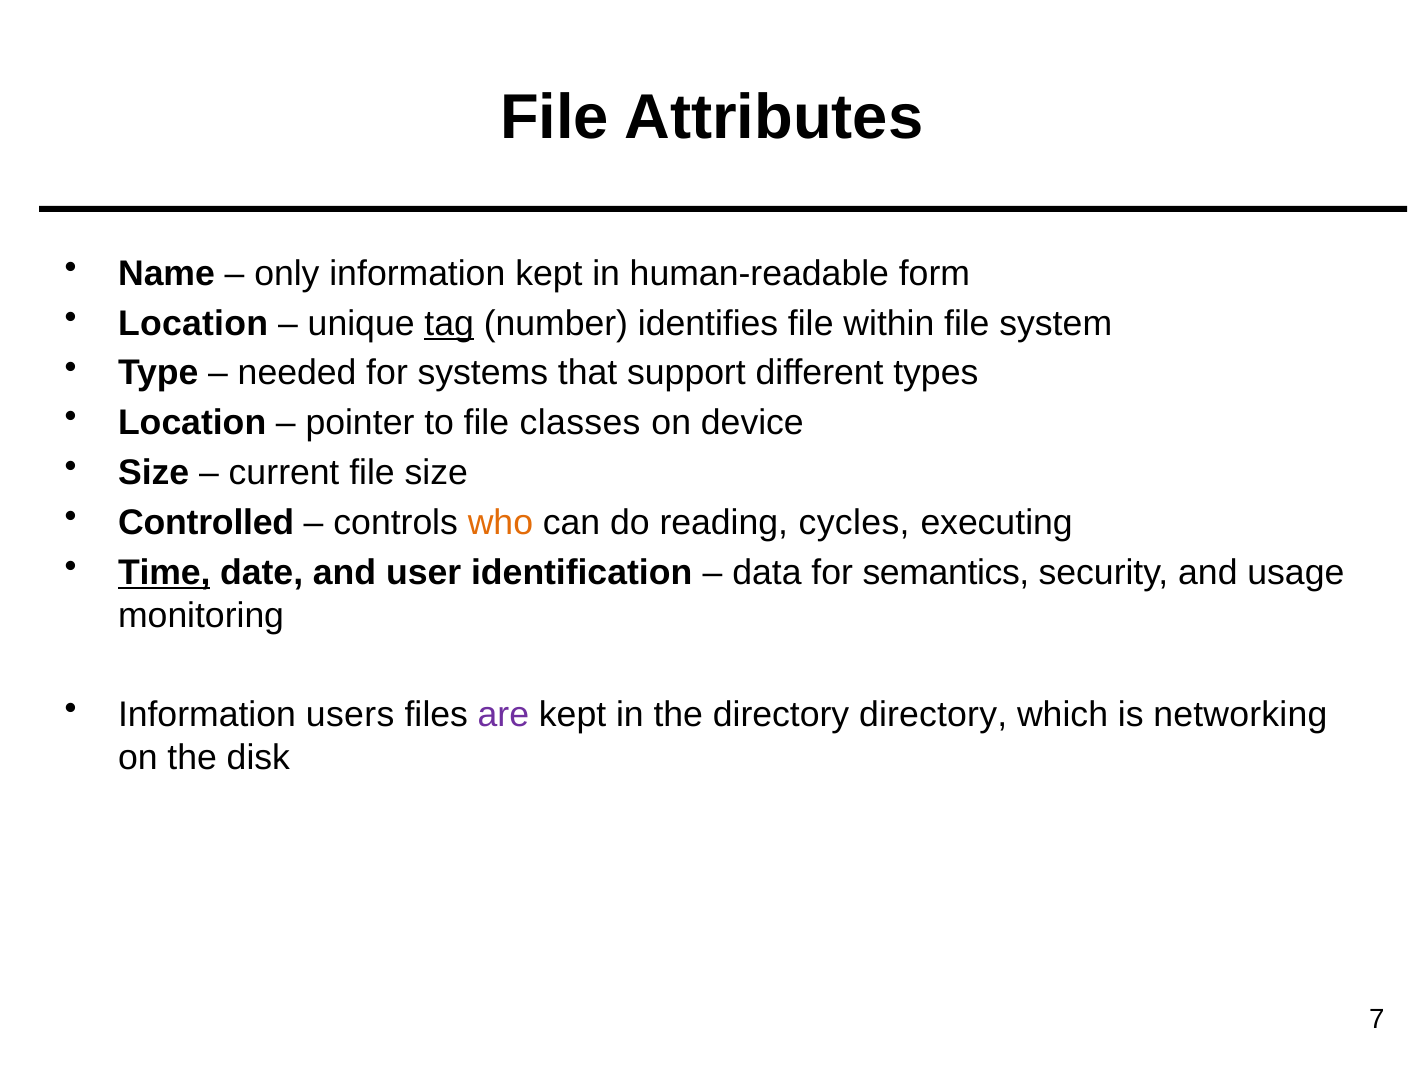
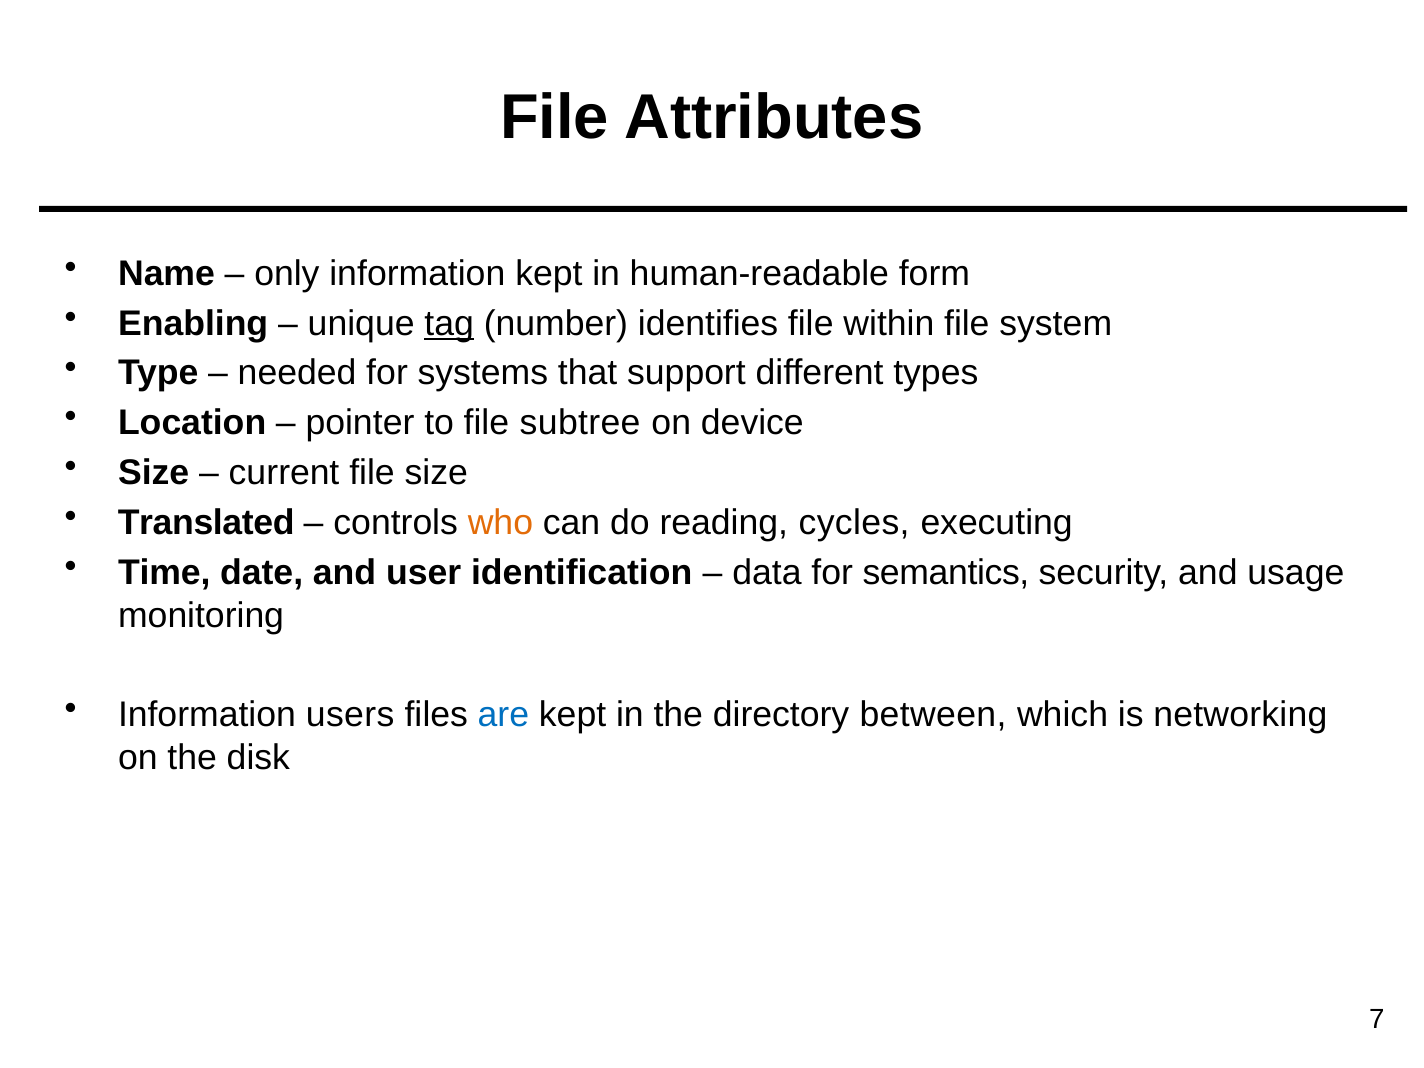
Location: Location -> Enabling (193, 323)
classes: classes -> subtree (580, 423)
Controlled: Controlled -> Translated (206, 523)
Time underline: present -> none (164, 573)
are colour: purple -> blue (503, 715)
directory directory: directory -> between (933, 715)
